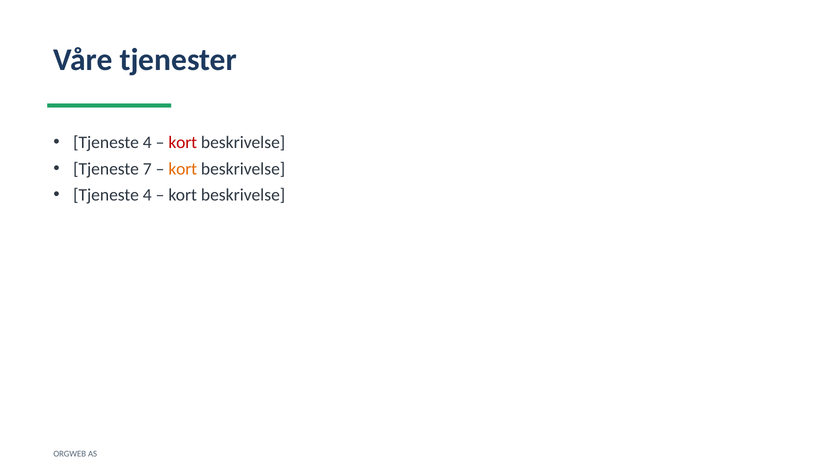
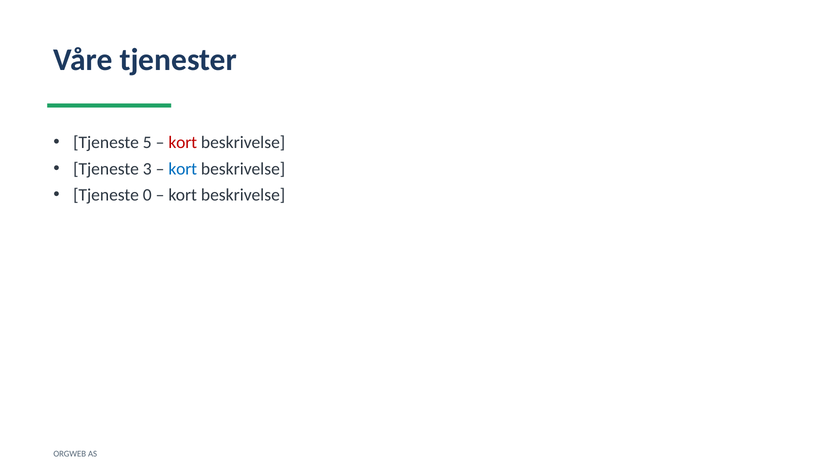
4: 4 -> 5 (147, 142)
7: 7 -> 3 (147, 169)
kort colour: orange -> blue (183, 169)
4: 4 -> 0 (147, 195)
